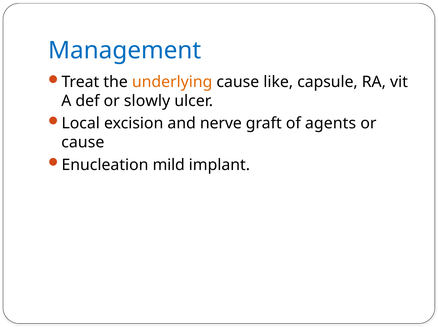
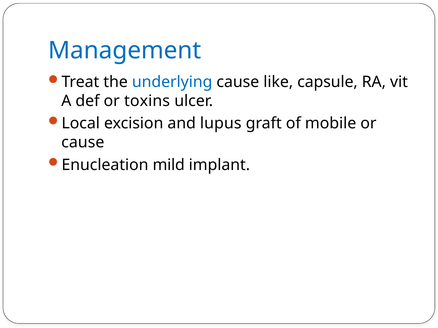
underlying colour: orange -> blue (172, 82)
slowly: slowly -> toxins (147, 101)
nerve: nerve -> lupus (221, 124)
agents: agents -> mobile (331, 124)
